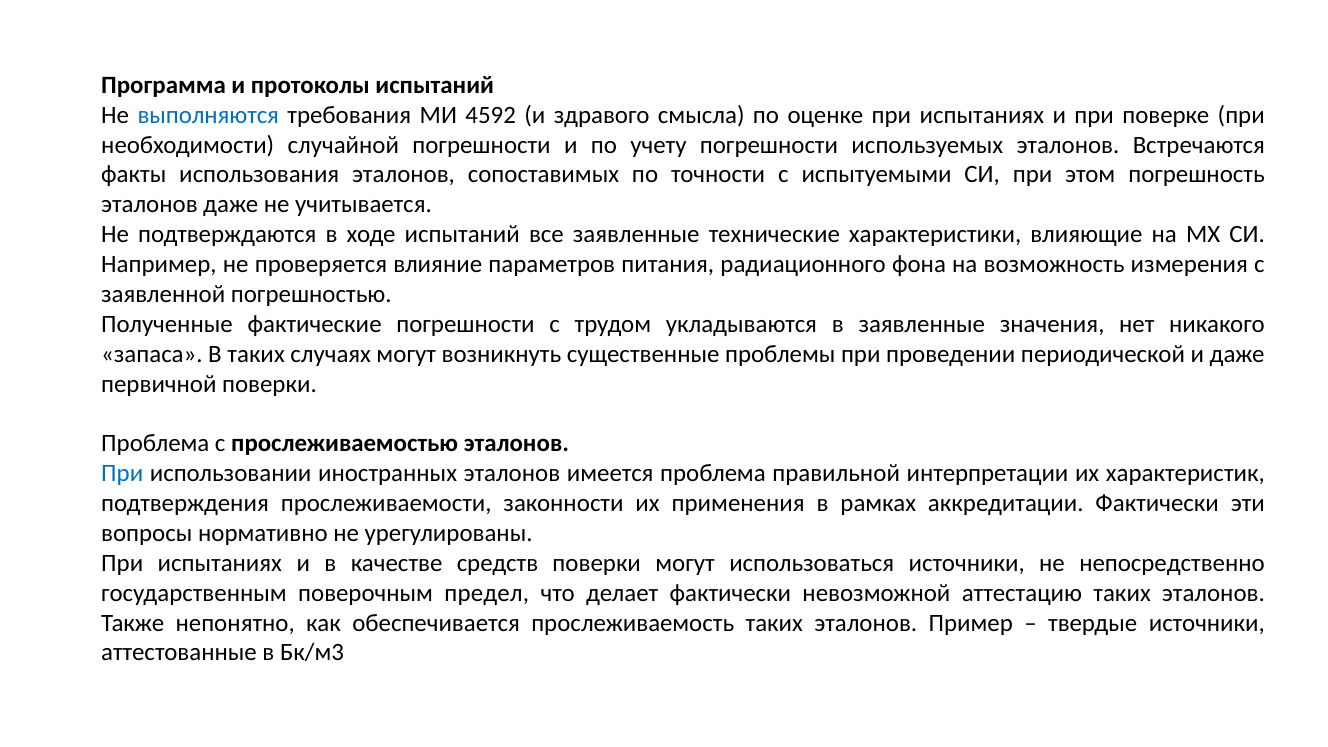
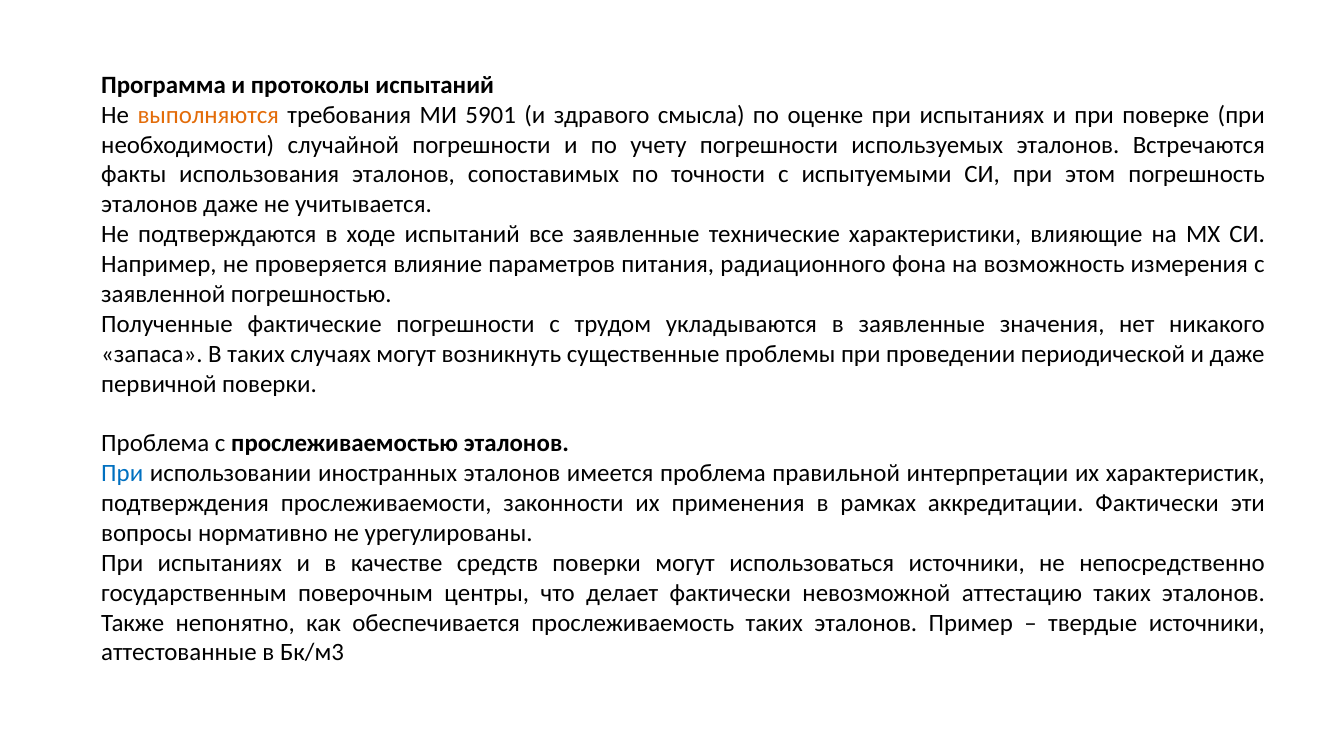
выполняются colour: blue -> orange (208, 115)
4592: 4592 -> 5901 (491, 115)
предел: предел -> центры (487, 593)
